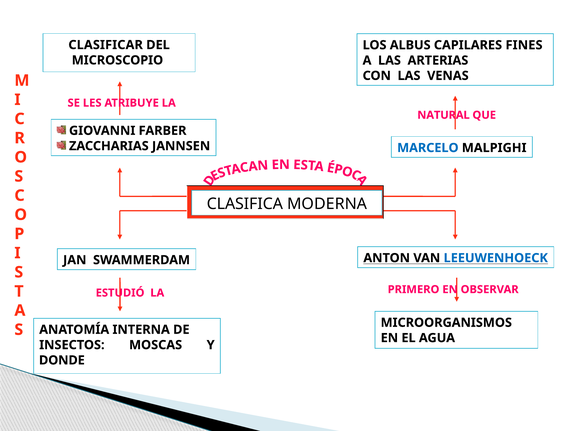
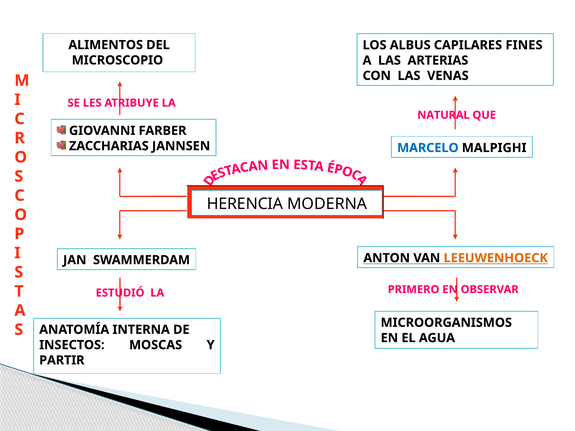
CLASIFICAR: CLASIFICAR -> ALIMENTOS (106, 45)
CLASIFICA: CLASIFICA -> HERENCIA (245, 204)
LEEUWENHOECK colour: blue -> orange (496, 258)
DONDE: DONDE -> PARTIR (62, 360)
